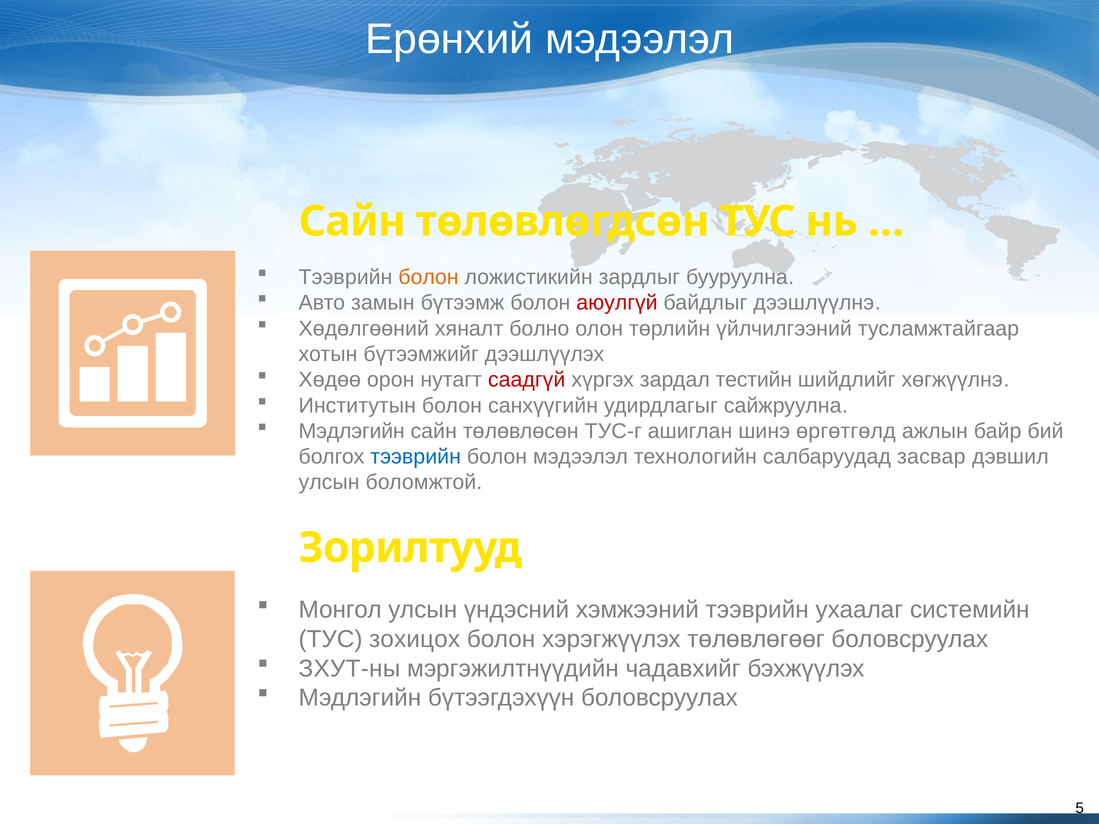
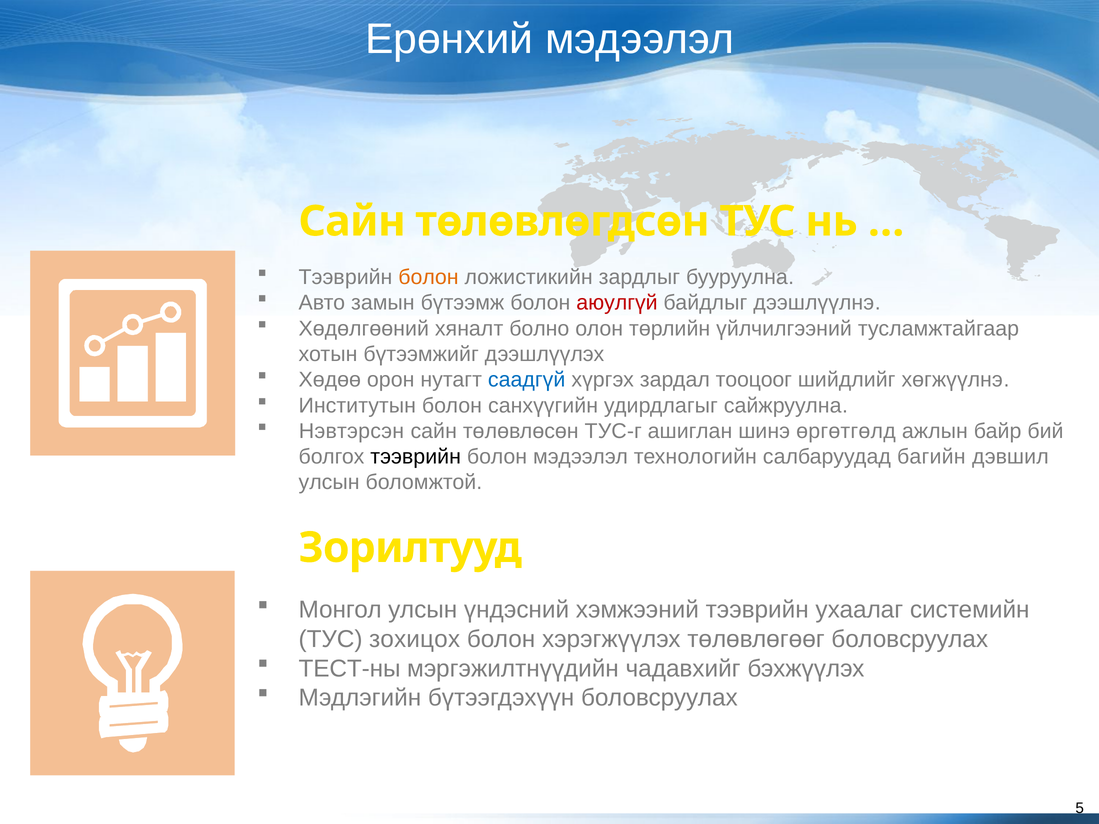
саадгүй colour: red -> blue (527, 380)
тестийн: тестийн -> тооцоог (754, 380)
Мэдлэгийн: Мэдлэгийн -> Нэвтэрсэн (351, 431)
тээврийн colour: blue -> black (416, 457)
засвар: засвар -> багийн (931, 457)
ЗХУТ-ны: ЗХУТ-ны -> ТЕСТ-ны (350, 669)
